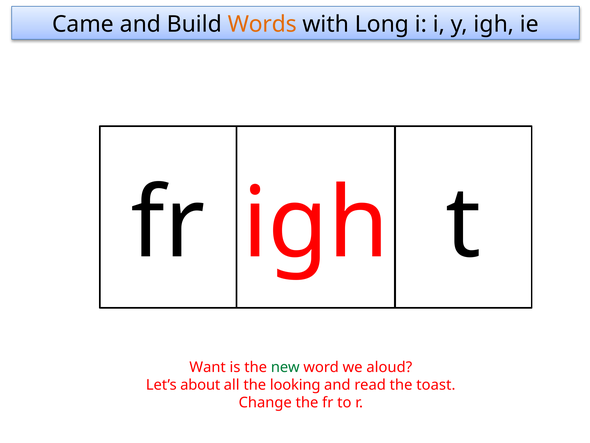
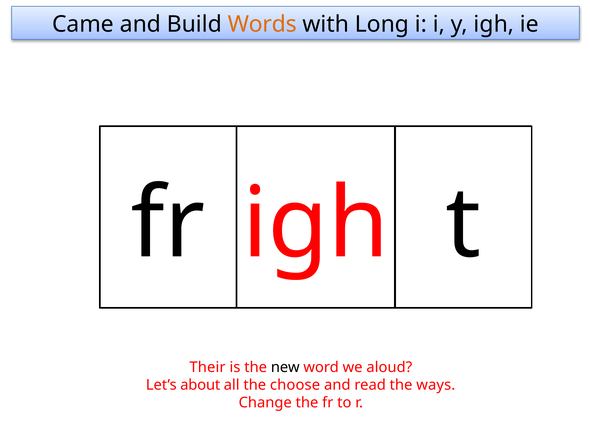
Want: Want -> Their (208, 367)
new colour: green -> black (285, 367)
looking: looking -> choose (295, 385)
toast: toast -> ways (436, 385)
